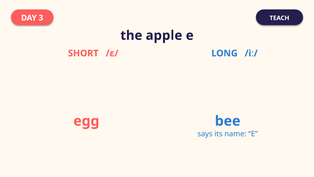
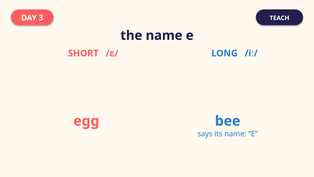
the apple: apple -> name (164, 35)
